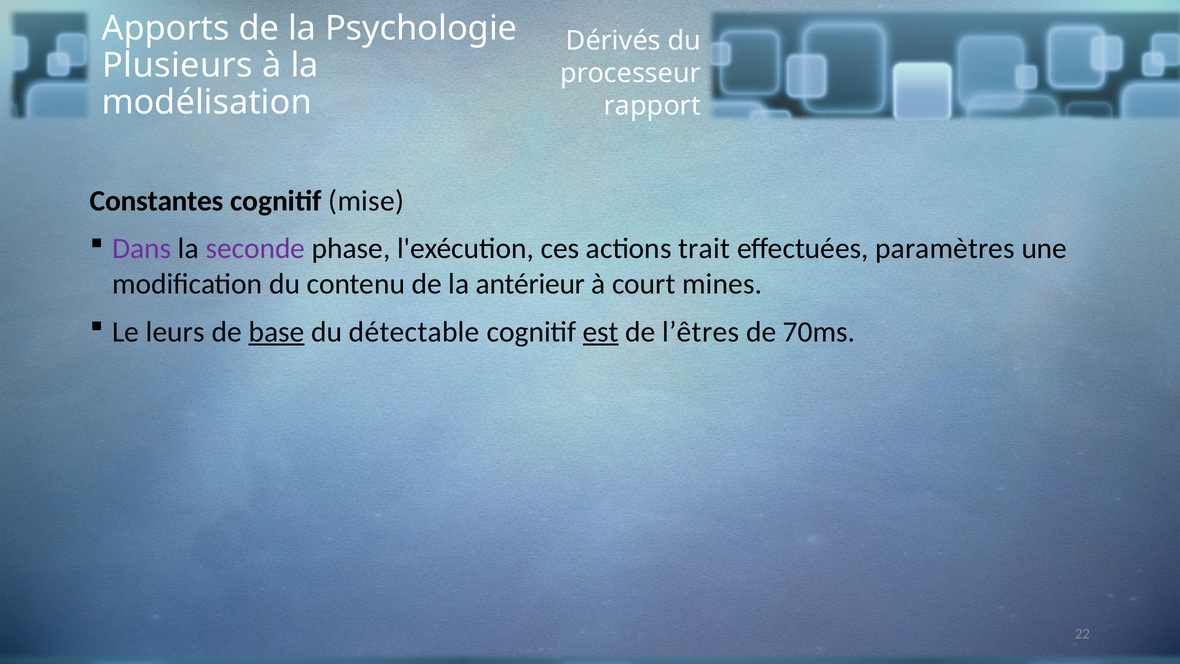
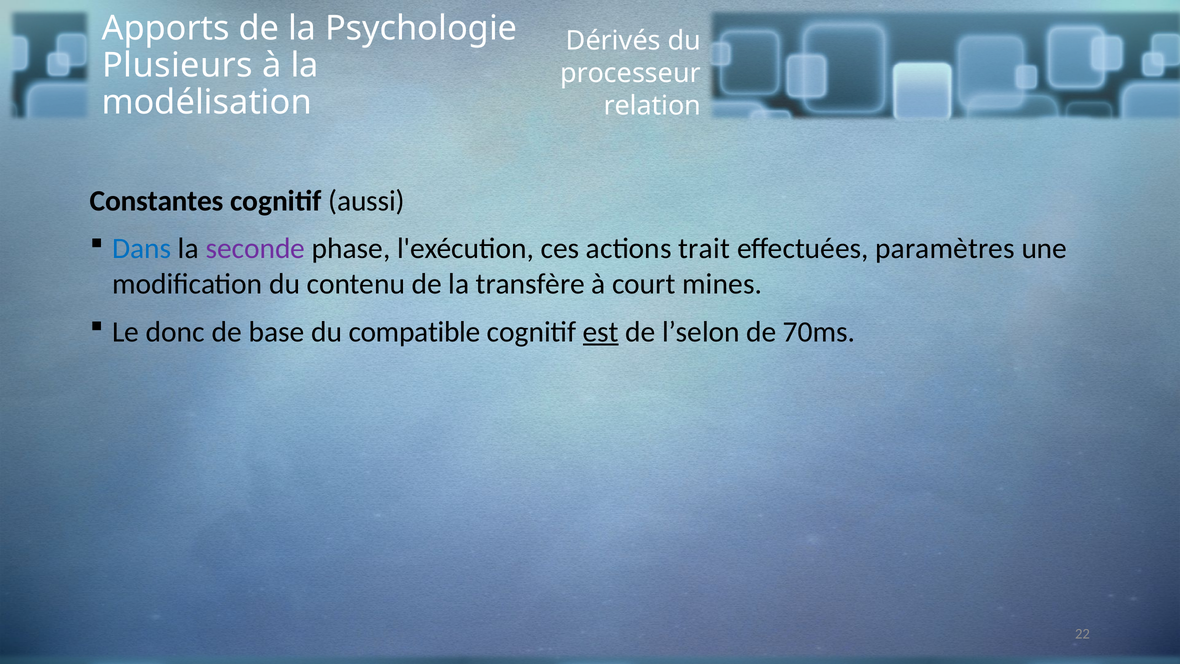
rapport: rapport -> relation (652, 106)
mise: mise -> aussi (367, 201)
Dans colour: purple -> blue (142, 249)
antérieur: antérieur -> transfère (530, 284)
leurs: leurs -> donc (175, 332)
base underline: present -> none (276, 332)
détectable: détectable -> compatible (415, 332)
l’êtres: l’êtres -> l’selon (701, 332)
